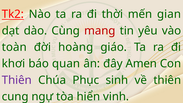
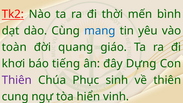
gian: gian -> bình (169, 14)
mang colour: red -> blue (100, 31)
hoàng: hoàng -> quang (76, 47)
quan: quan -> tiếng (66, 64)
Amen: Amen -> Dựng (141, 64)
